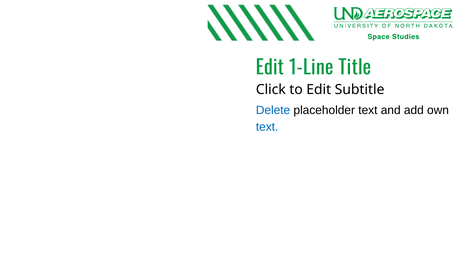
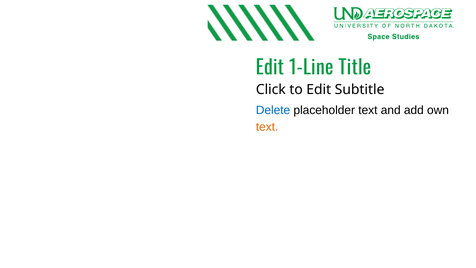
text colour: blue -> orange (267, 127)
